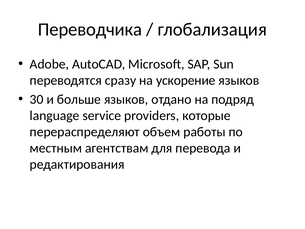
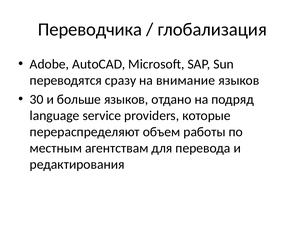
ускорение: ускорение -> внимание (186, 80)
